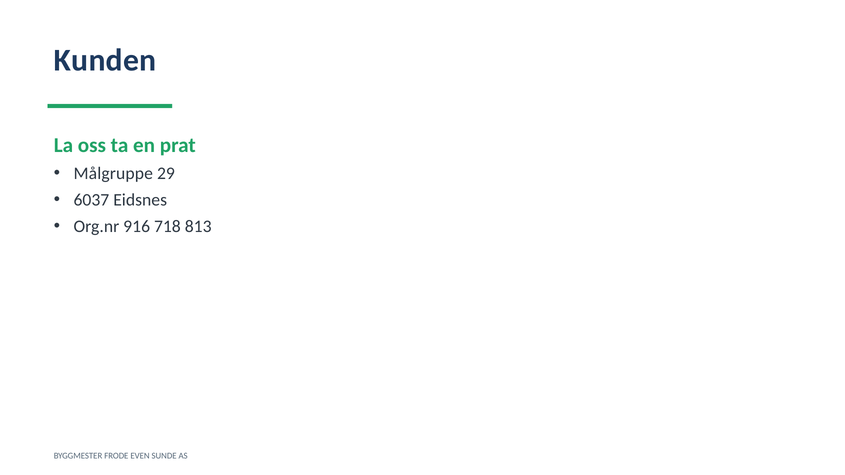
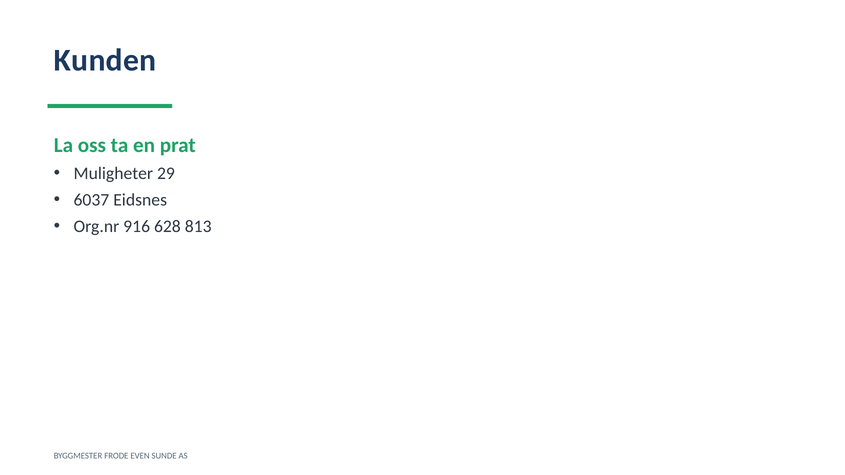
Målgruppe: Målgruppe -> Muligheter (113, 174)
718: 718 -> 628 (167, 227)
